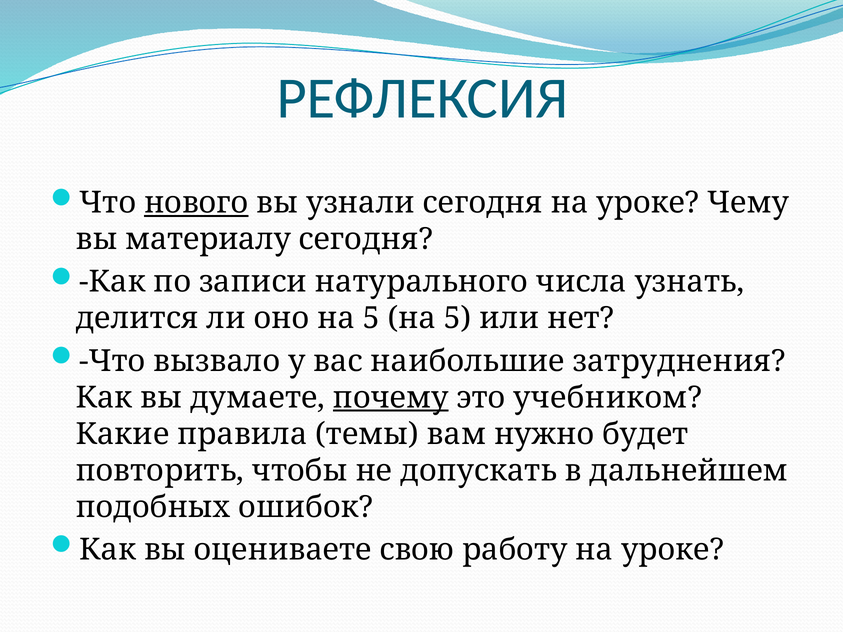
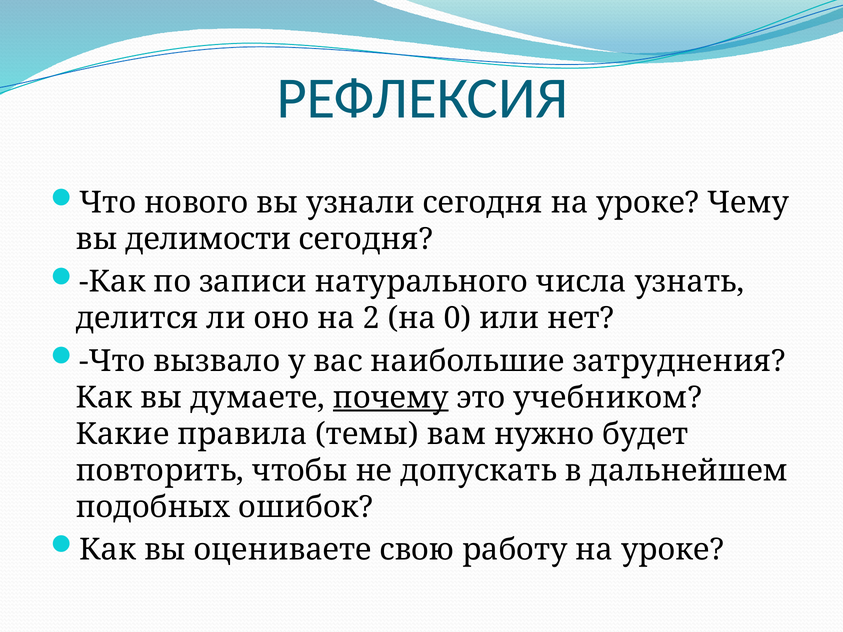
нового underline: present -> none (196, 203)
материалу: материалу -> делимости (208, 239)
оно на 5: 5 -> 2 (371, 319)
5: 5 -> 0 (458, 319)
